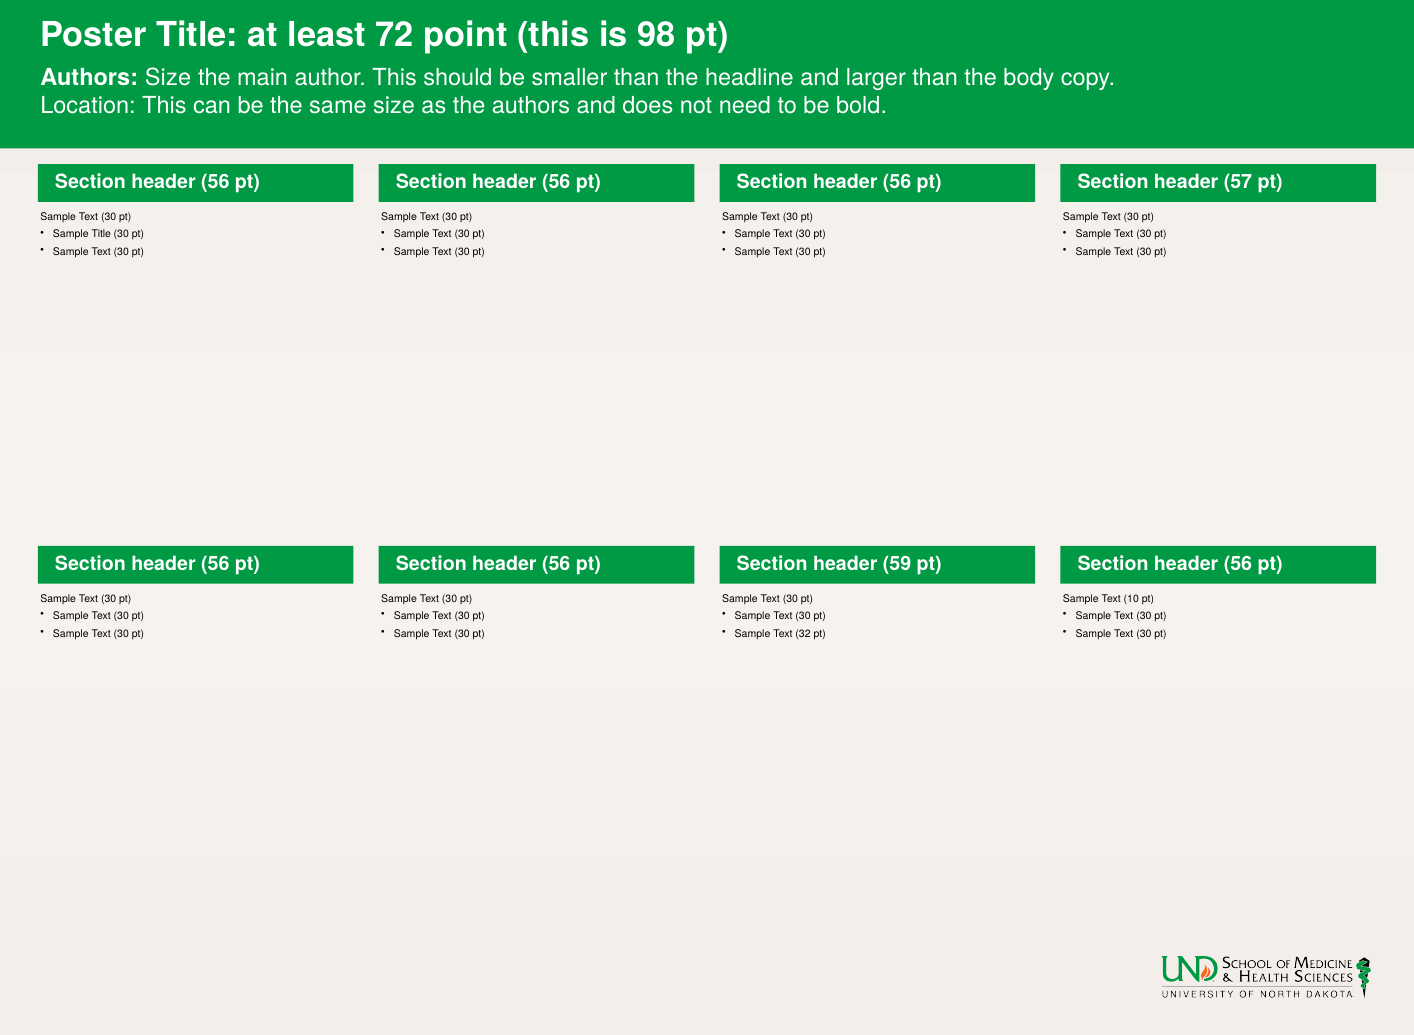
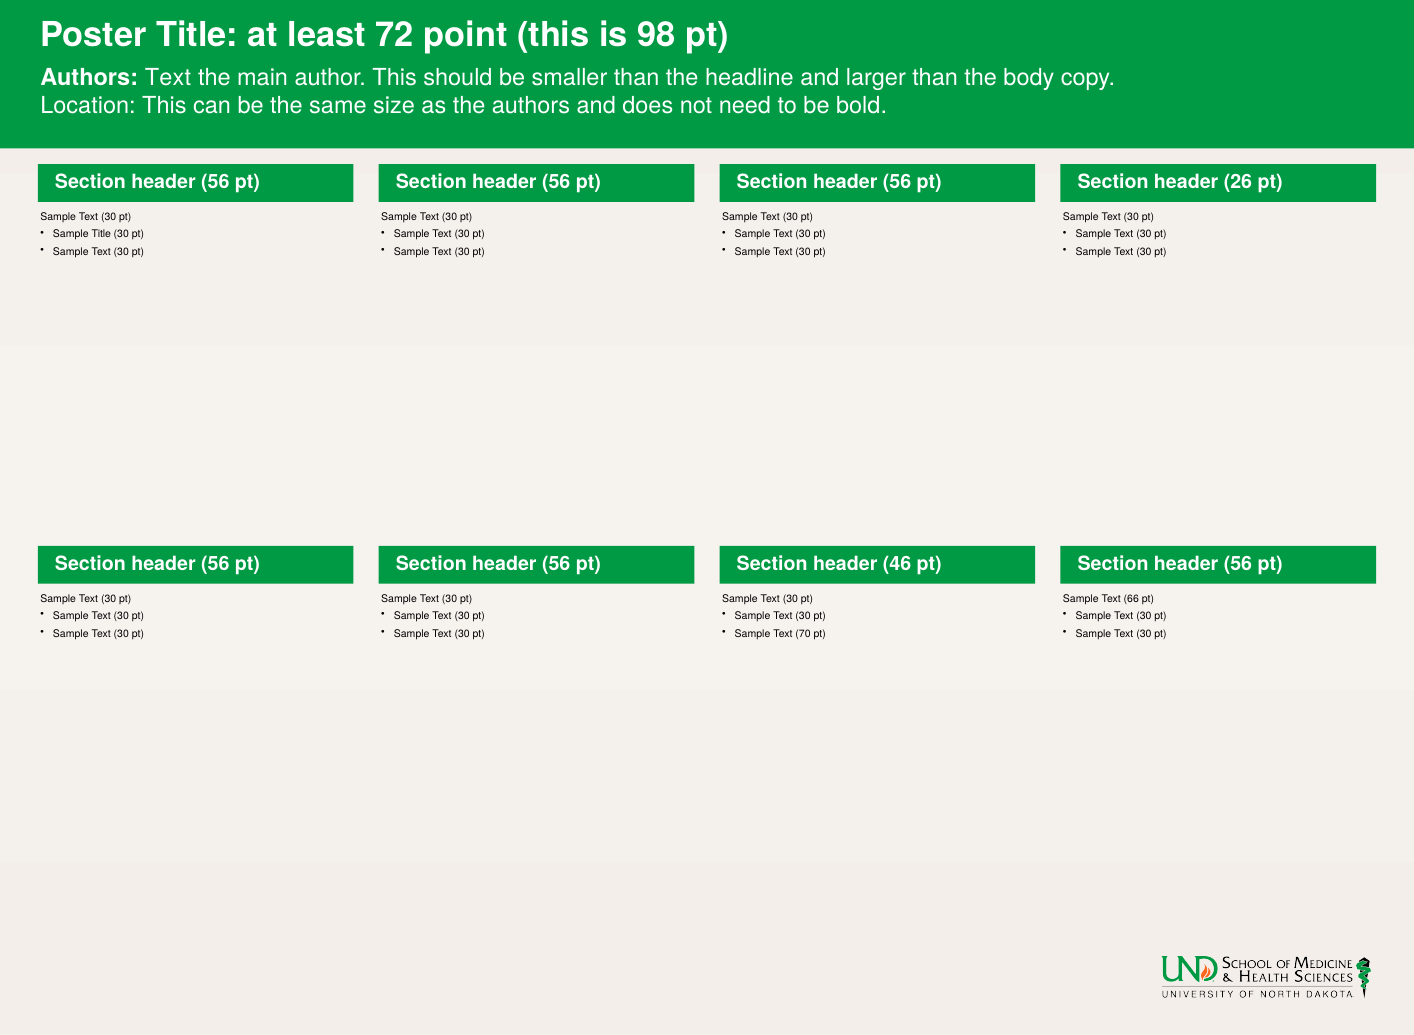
Authors Size: Size -> Text (168, 78)
57: 57 -> 26 (1238, 182)
59: 59 -> 46 (897, 564)
10: 10 -> 66 (1131, 599)
32: 32 -> 70 (803, 634)
